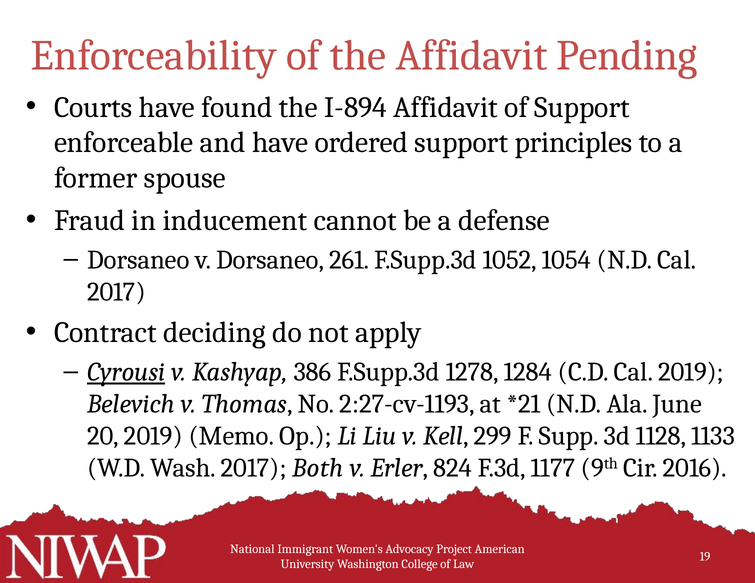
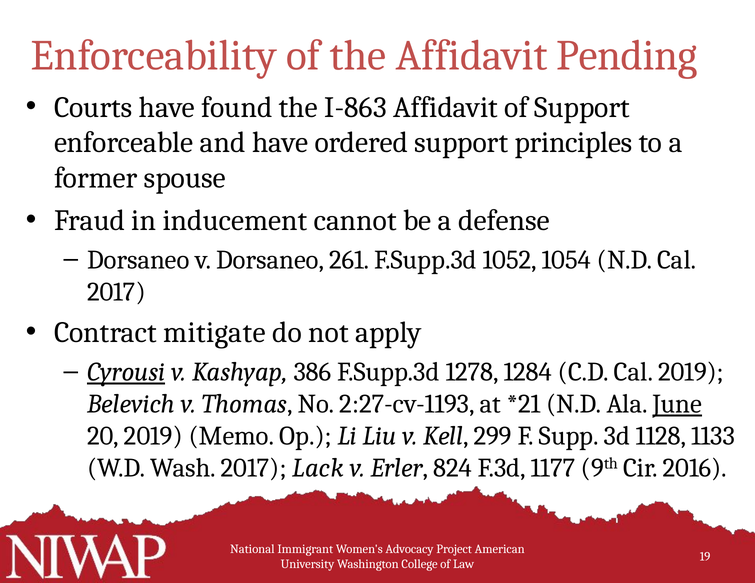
I-894: I-894 -> I-863 (355, 107)
deciding: deciding -> mitigate (214, 333)
June underline: none -> present (677, 404)
Both: Both -> Lack (318, 468)
